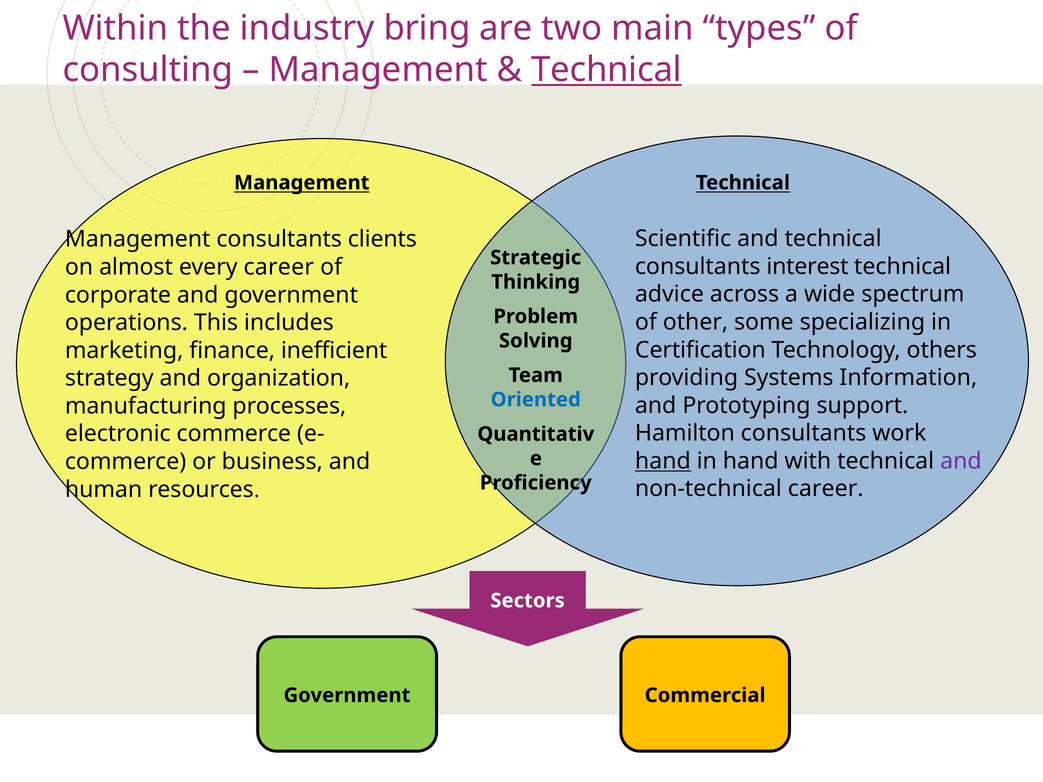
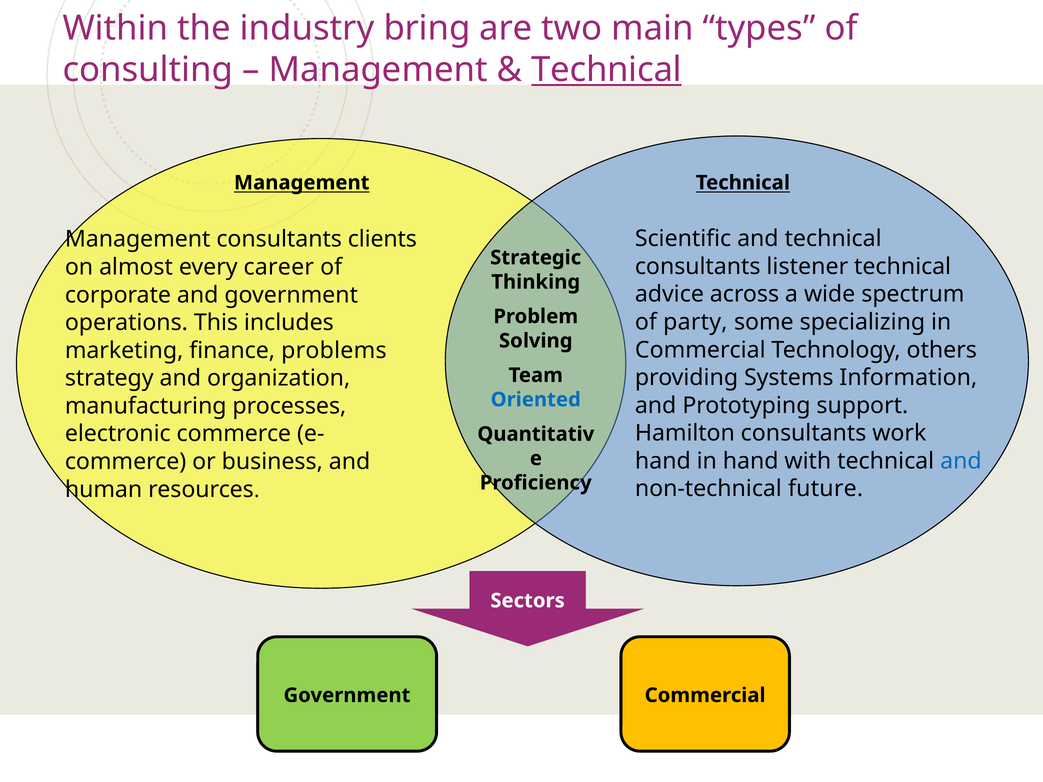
interest: interest -> listener (807, 267)
other: other -> party (695, 322)
Certification: Certification -> Commercial (700, 350)
inefficient: inefficient -> problems (334, 351)
hand underline: present -> none (663, 461)
and colour: purple -> blue (961, 461)
non-technical career: career -> future (826, 489)
